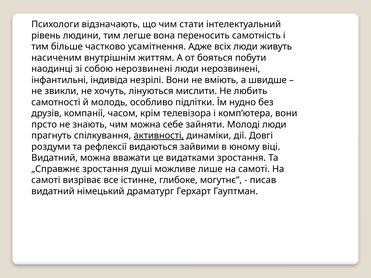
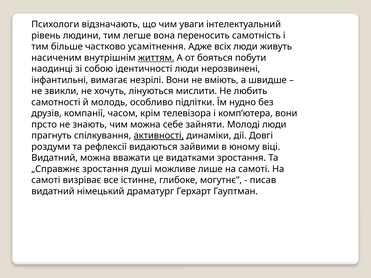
стати: стати -> уваги (192, 24)
життям underline: none -> present (156, 58)
собою нерозвинені: нерозвинені -> ідентичності (144, 69)
індивіда: індивіда -> вимагає (109, 80)
